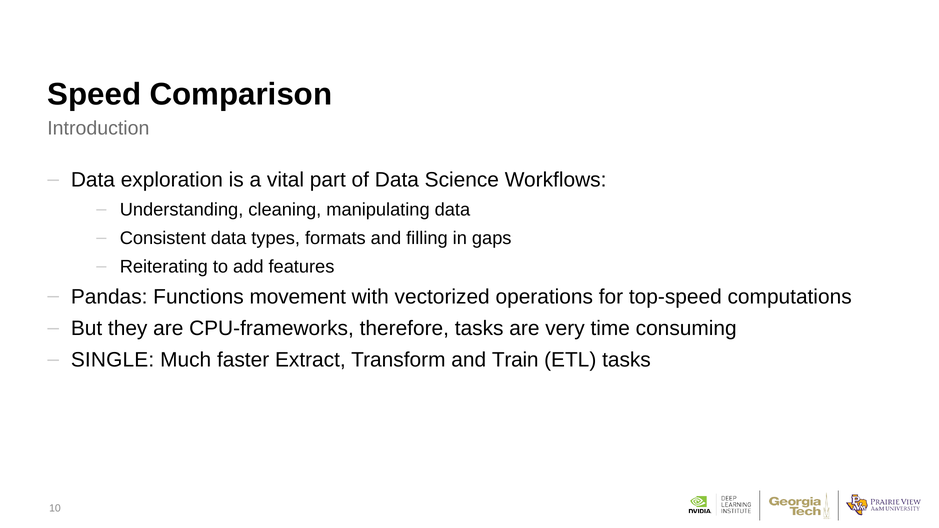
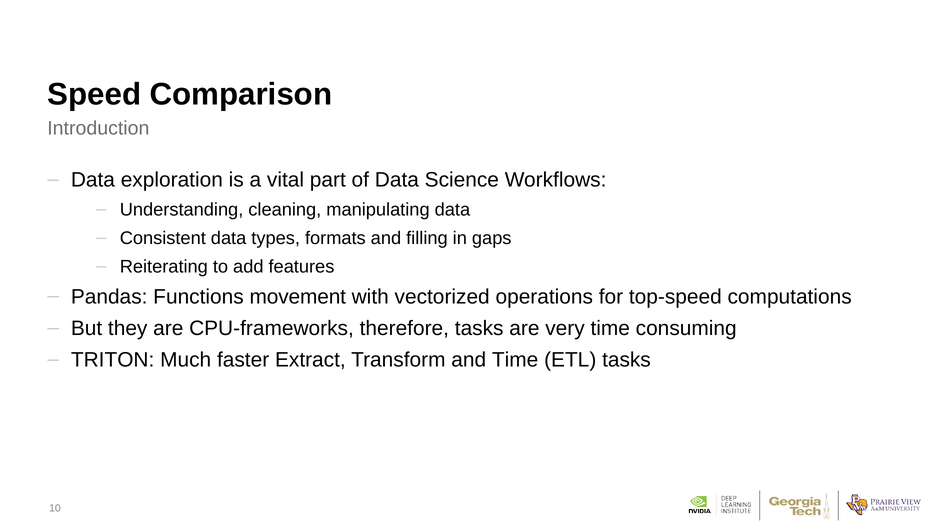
SINGLE: SINGLE -> TRITON (113, 360)
and Train: Train -> Time (515, 360)
